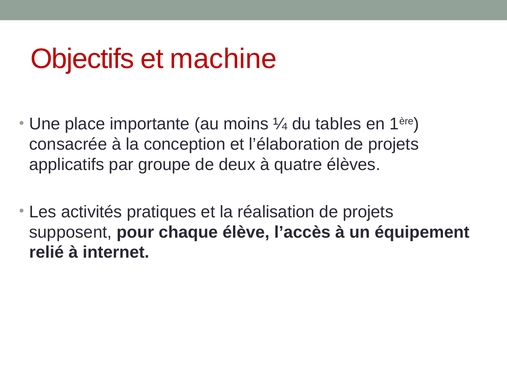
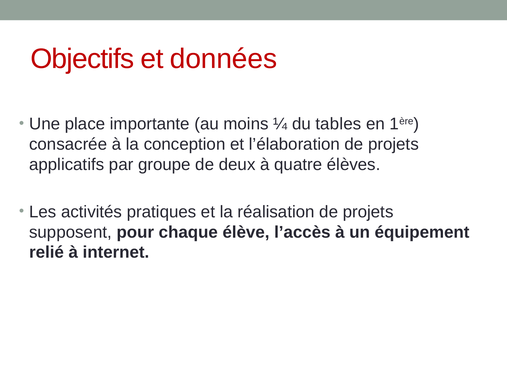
machine: machine -> données (224, 59)
